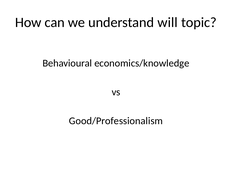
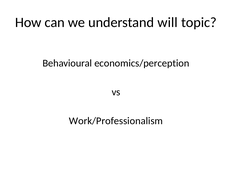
economics/knowledge: economics/knowledge -> economics/perception (142, 63)
Good/Professionalism: Good/Professionalism -> Work/Professionalism (116, 121)
